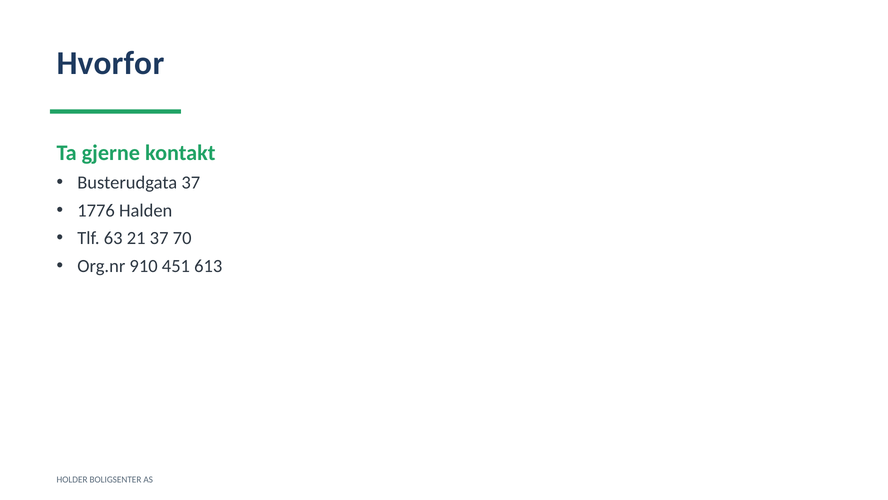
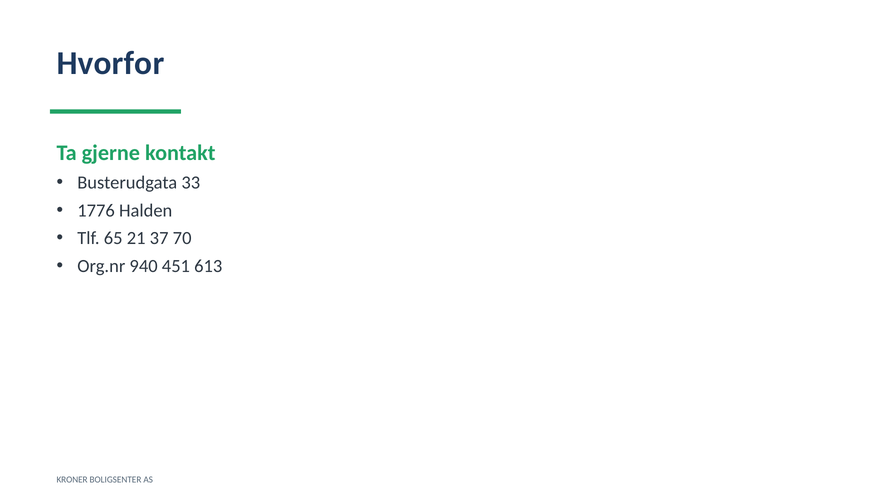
Busterudgata 37: 37 -> 33 (191, 183)
63: 63 -> 65 (113, 238)
910: 910 -> 940 (144, 266)
HOLDER: HOLDER -> KRONER (72, 479)
